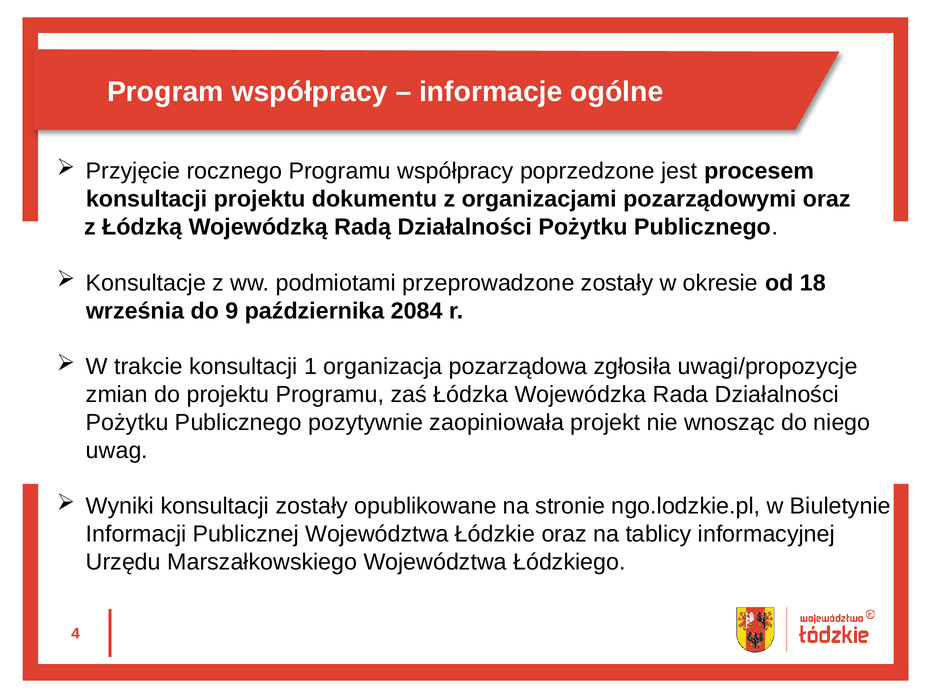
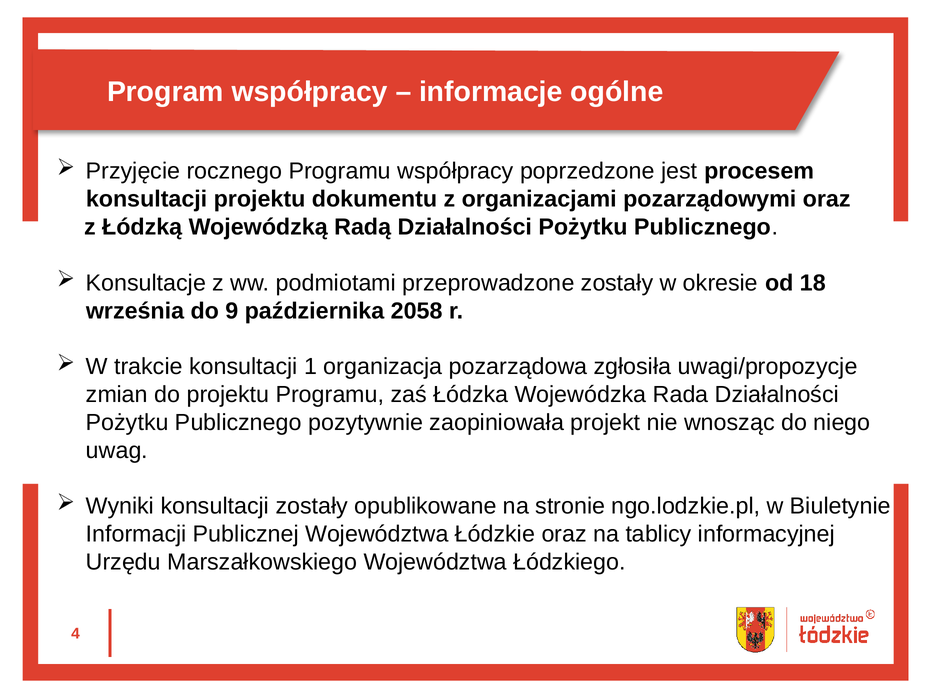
2084: 2084 -> 2058 (417, 311)
